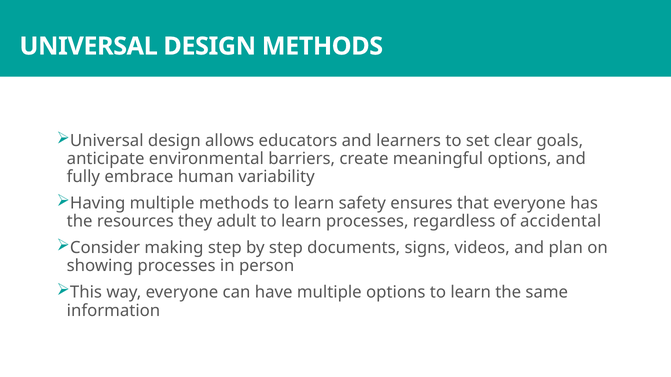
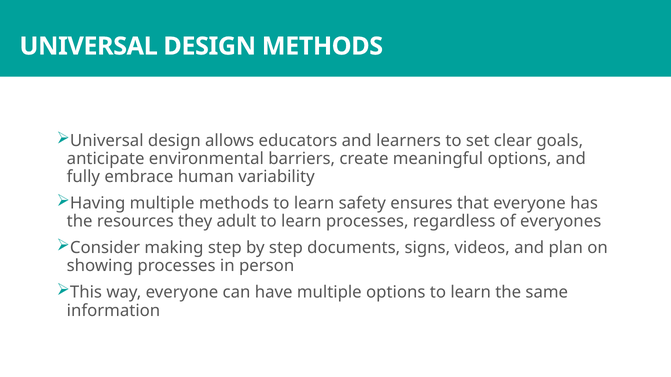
accidental: accidental -> everyones (561, 222)
